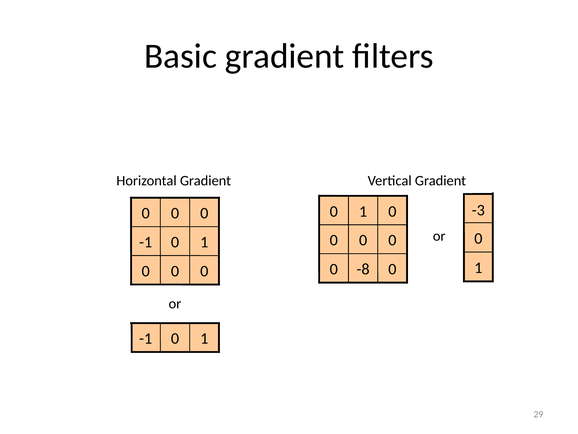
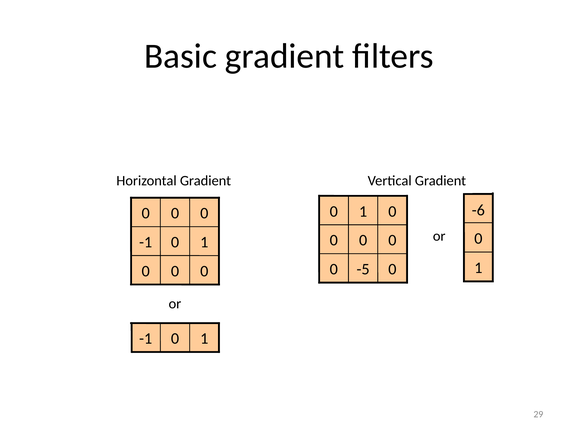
-3: -3 -> -6 (478, 210)
-8: -8 -> -5 (363, 269)
